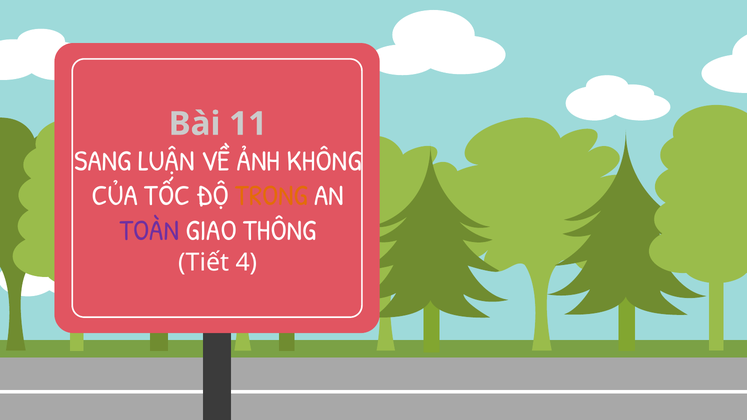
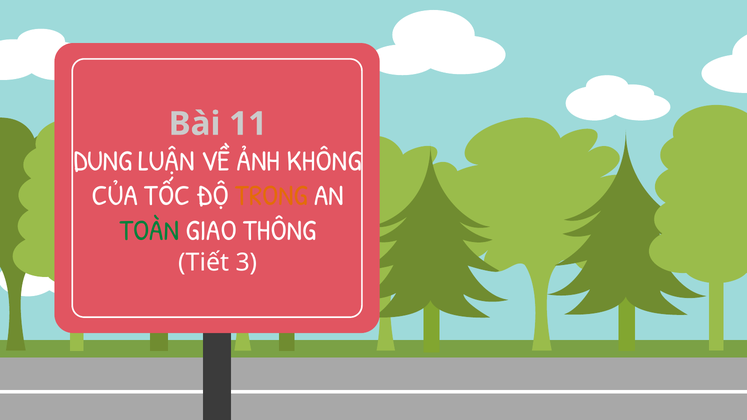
SANG: SANG -> DUNG (103, 161)
TOÀN colour: purple -> green (149, 231)
4: 4 -> 3 (246, 263)
